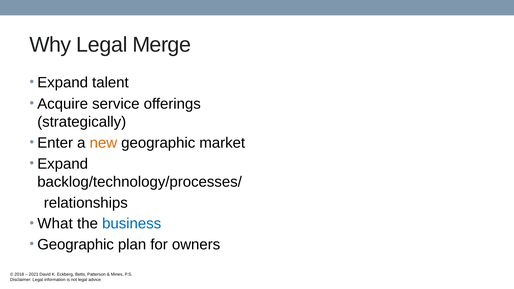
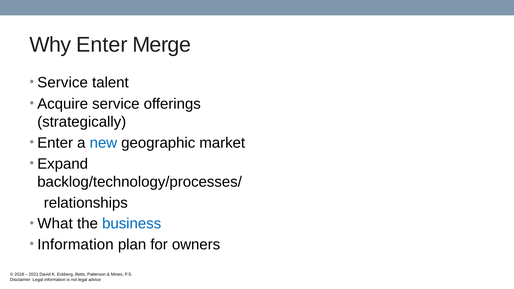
Why Legal: Legal -> Enter (102, 45)
Expand: Expand -> Service (63, 83)
new colour: orange -> blue (103, 143)
Geographic: Geographic -> Information (75, 245)
